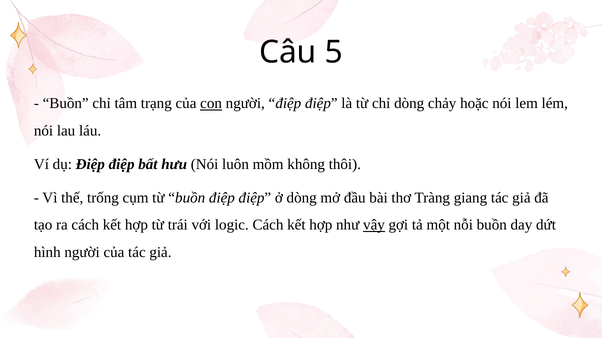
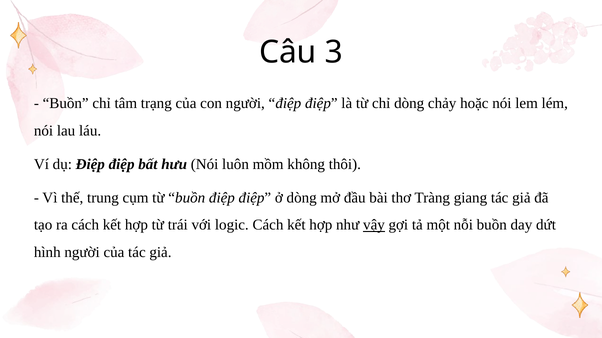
5: 5 -> 3 (334, 52)
con underline: present -> none (211, 104)
trống: trống -> trung (103, 198)
